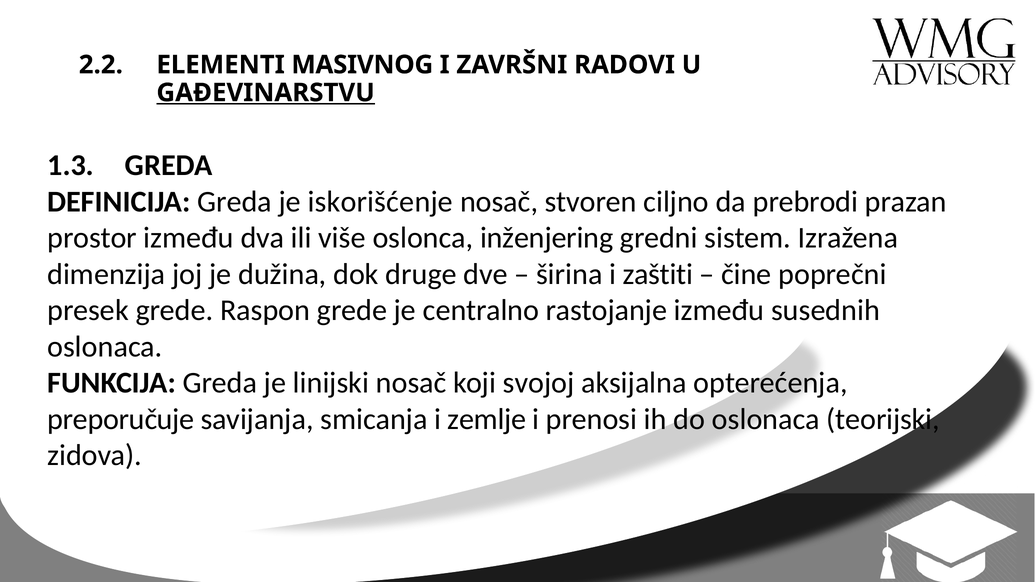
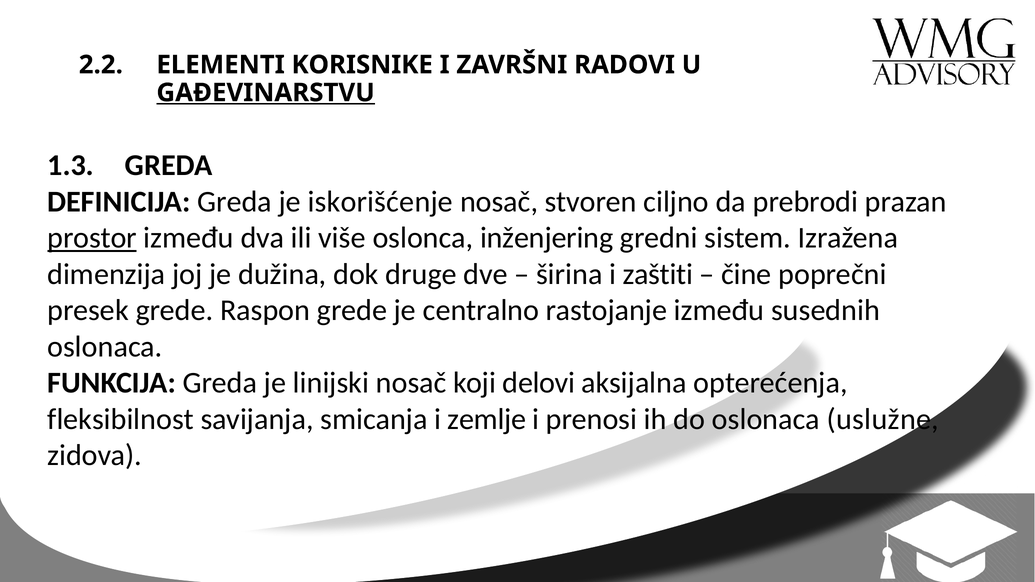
MASIVNOG: MASIVNOG -> KORISNIKE (362, 65)
prostor underline: none -> present (92, 238)
svojoj: svojoj -> delovi (539, 383)
preporučuje: preporučuje -> fleksibilnost (121, 419)
teorijski: teorijski -> uslužne (883, 419)
